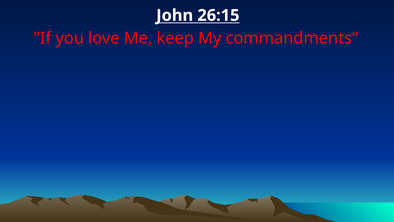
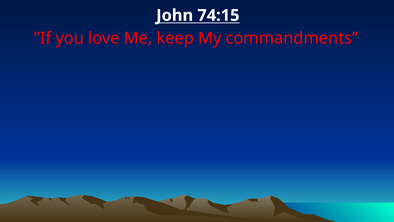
26:15: 26:15 -> 74:15 (218, 15)
